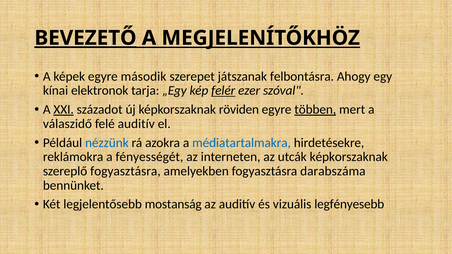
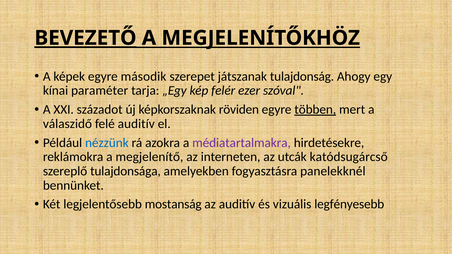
felbontásra: felbontásra -> tulajdonság (302, 76)
elektronok: elektronok -> paraméter (100, 91)
felér underline: present -> none (223, 91)
XXI underline: present -> none (64, 110)
médiatartalmakra colour: blue -> purple (242, 143)
fényességét: fényességét -> megjelenítő (149, 157)
utcák képkorszaknak: képkorszaknak -> katódsugárcső (349, 157)
szereplő fogyasztásra: fogyasztásra -> tulajdonsága (125, 171)
darabszáma: darabszáma -> panelekknél (333, 171)
